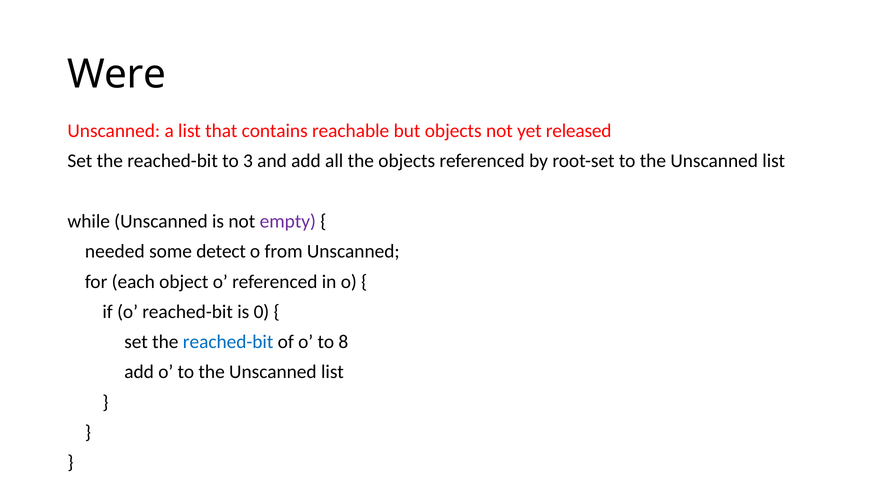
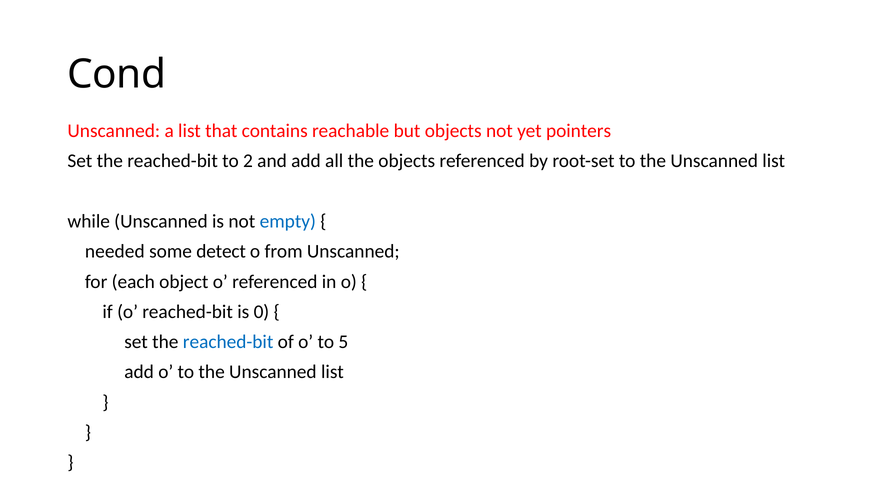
Were: Were -> Cond (117, 74)
released: released -> pointers (579, 131)
3: 3 -> 2 (248, 161)
empty colour: purple -> blue (288, 221)
8: 8 -> 5 (343, 342)
